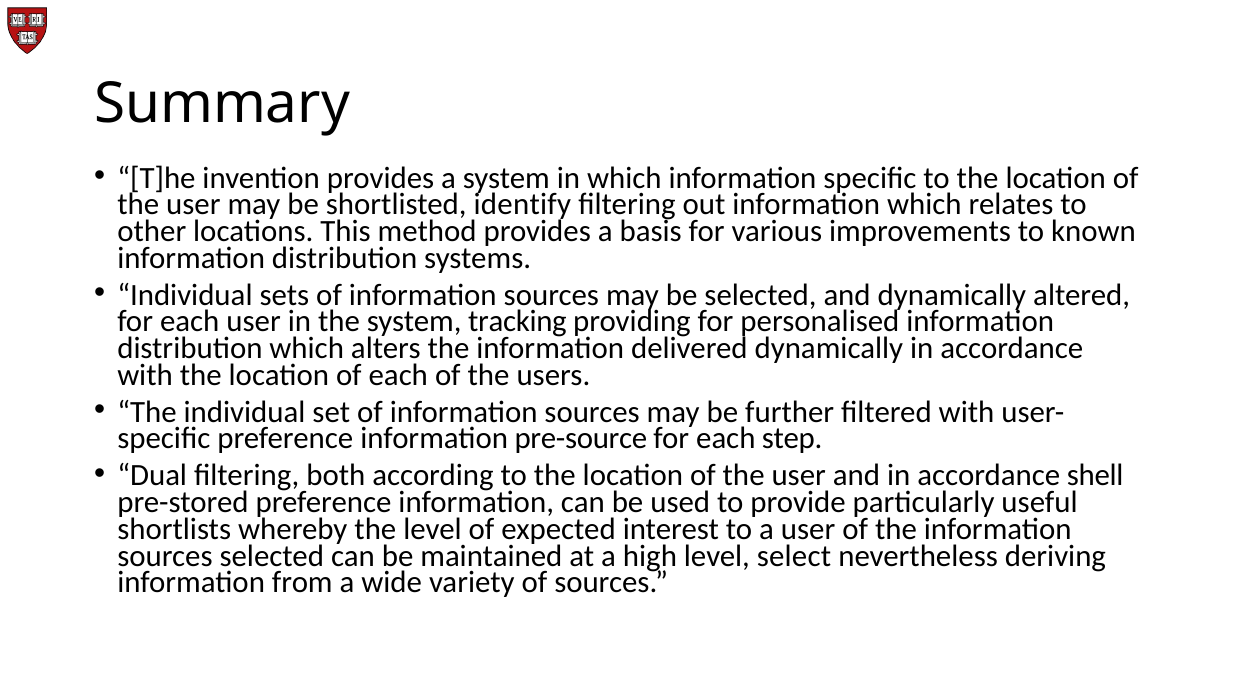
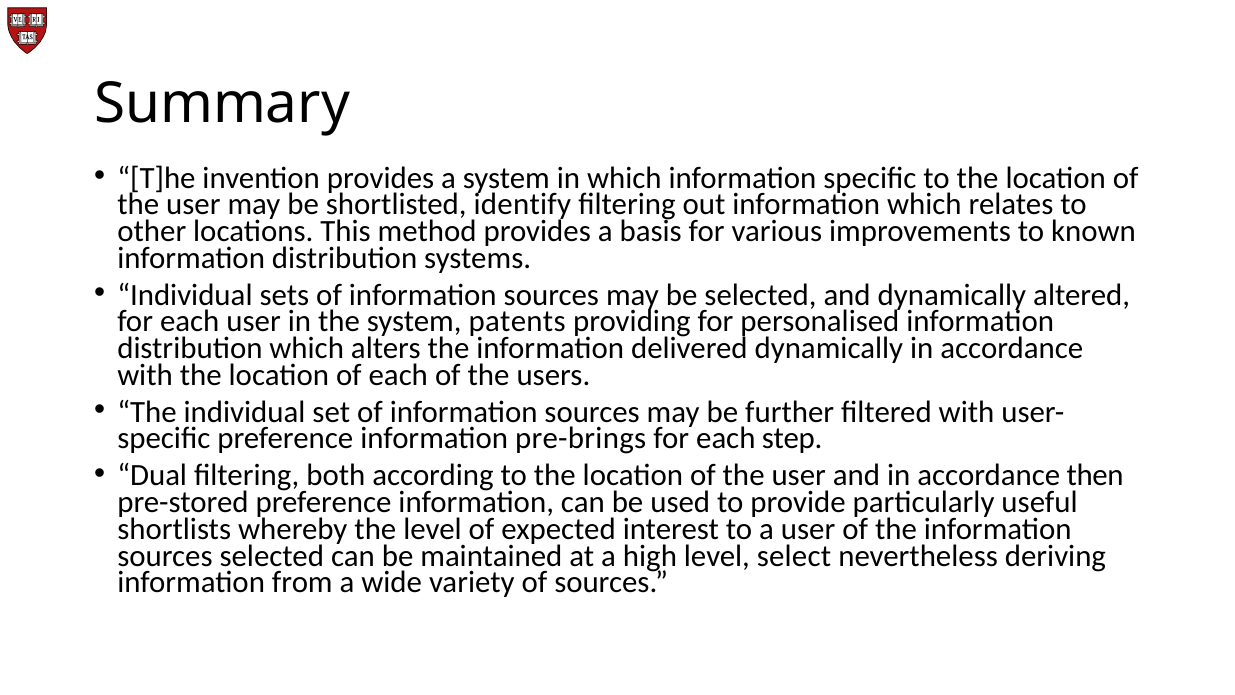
tracking: tracking -> patents (517, 322)
pre-source: pre-source -> pre-brings (581, 439)
shell: shell -> then (1095, 476)
